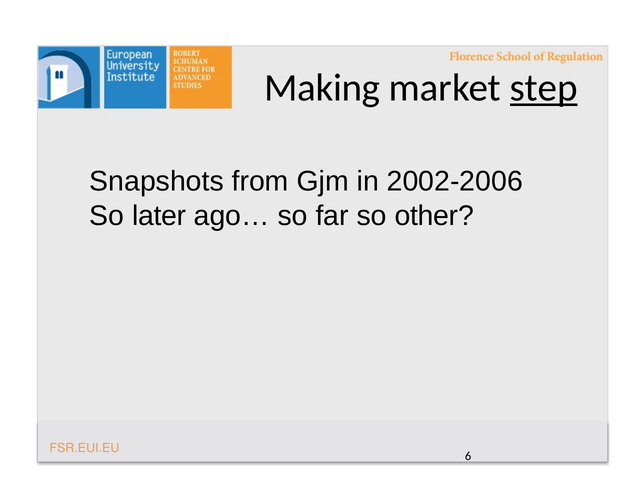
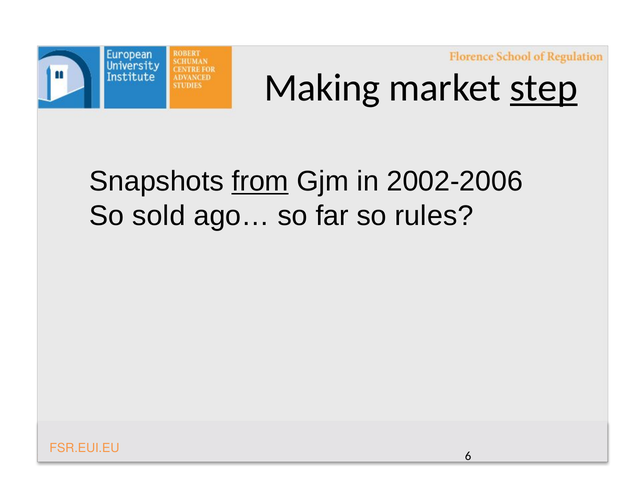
from underline: none -> present (260, 182)
later: later -> sold (159, 216)
other: other -> rules (434, 216)
